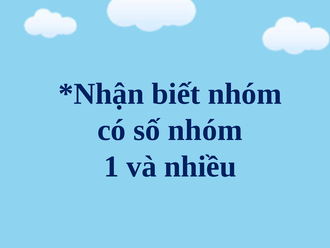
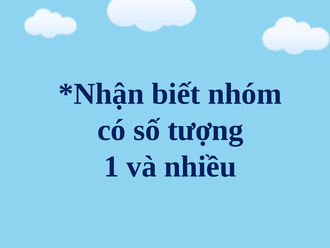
số nhóm: nhóm -> tượng (206, 130)
